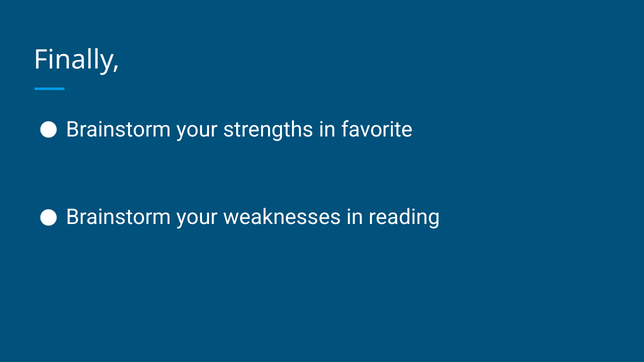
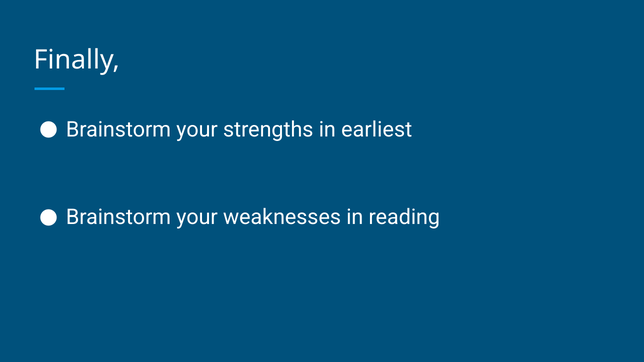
favorite: favorite -> earliest (377, 130)
